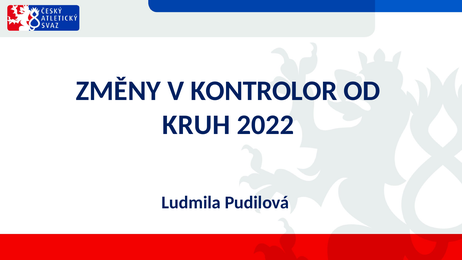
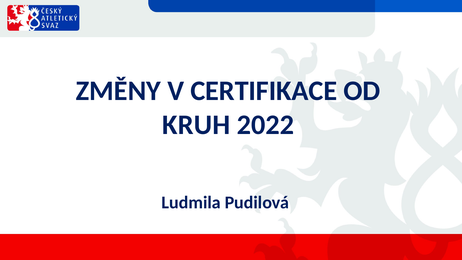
KONTROLOR: KONTROLOR -> CERTIFIKACE (264, 91)
